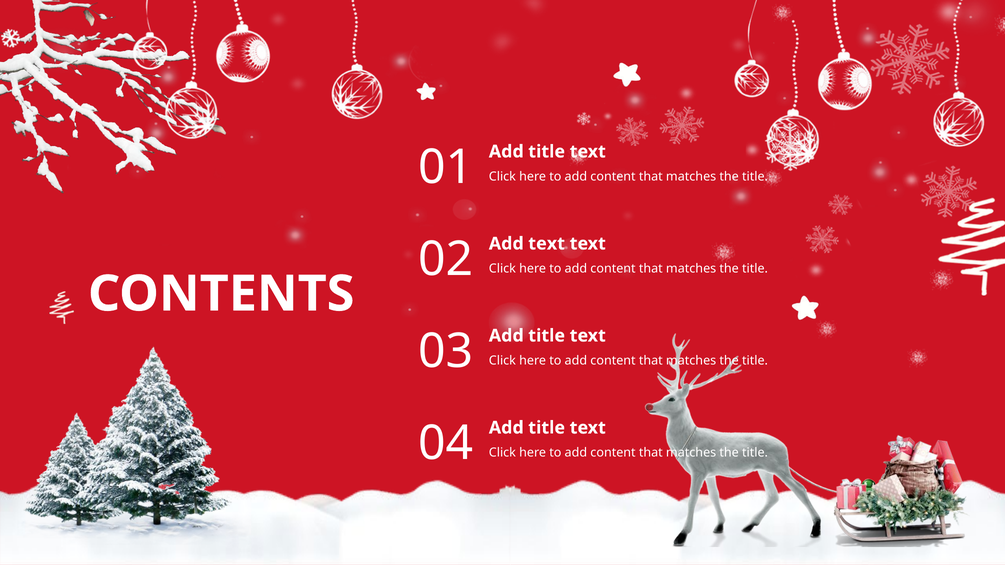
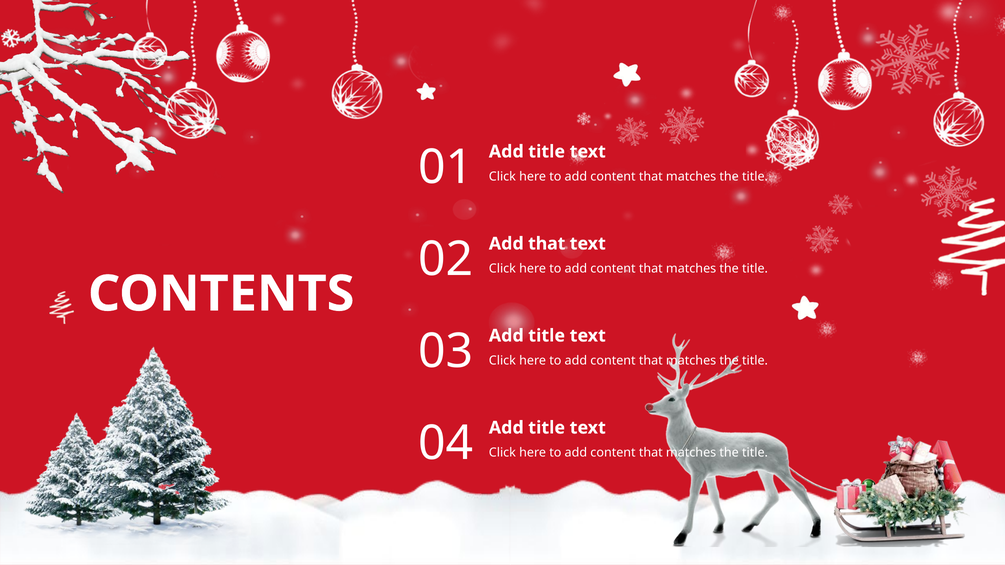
Add text: text -> that (547, 244)
